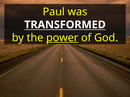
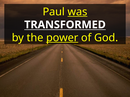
was underline: none -> present (77, 12)
